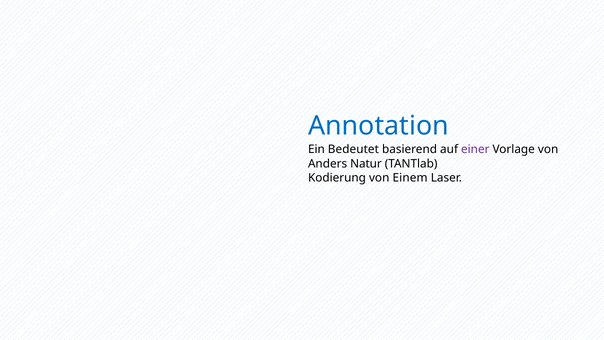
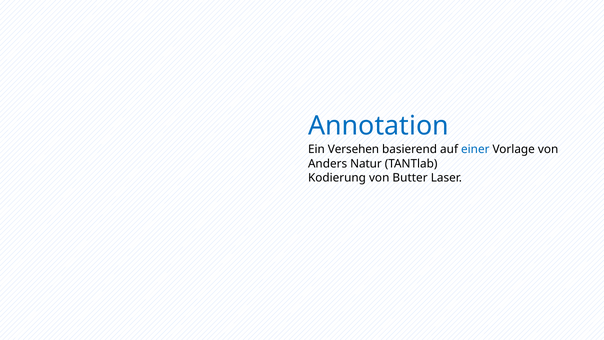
Bedeutet: Bedeutet -> Versehen (353, 150)
einer colour: purple -> blue (475, 150)
Einem: Einem -> Butter (410, 178)
